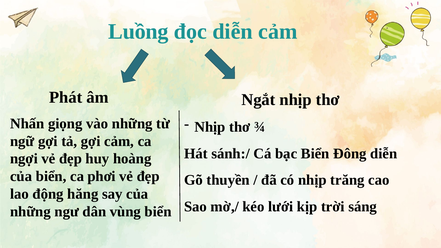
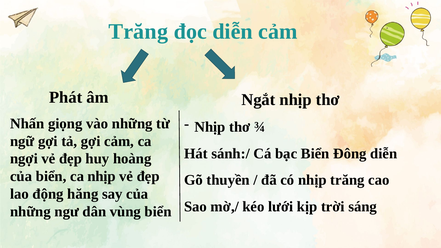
Luồng: Luồng -> Trăng (138, 31)
ca phơi: phơi -> nhịp (102, 176)
